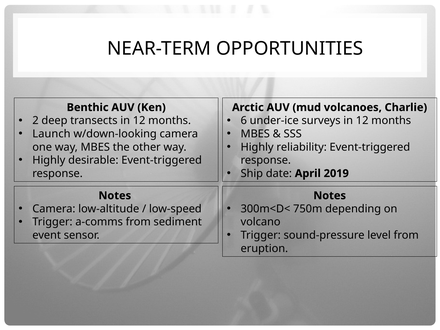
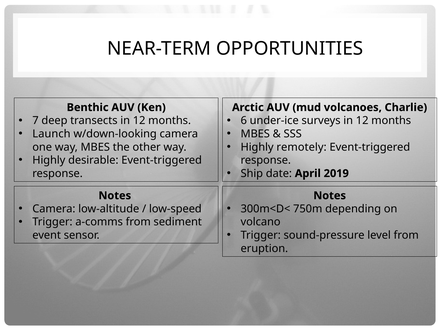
2: 2 -> 7 (36, 121)
reliability: reliability -> remotely (302, 147)
